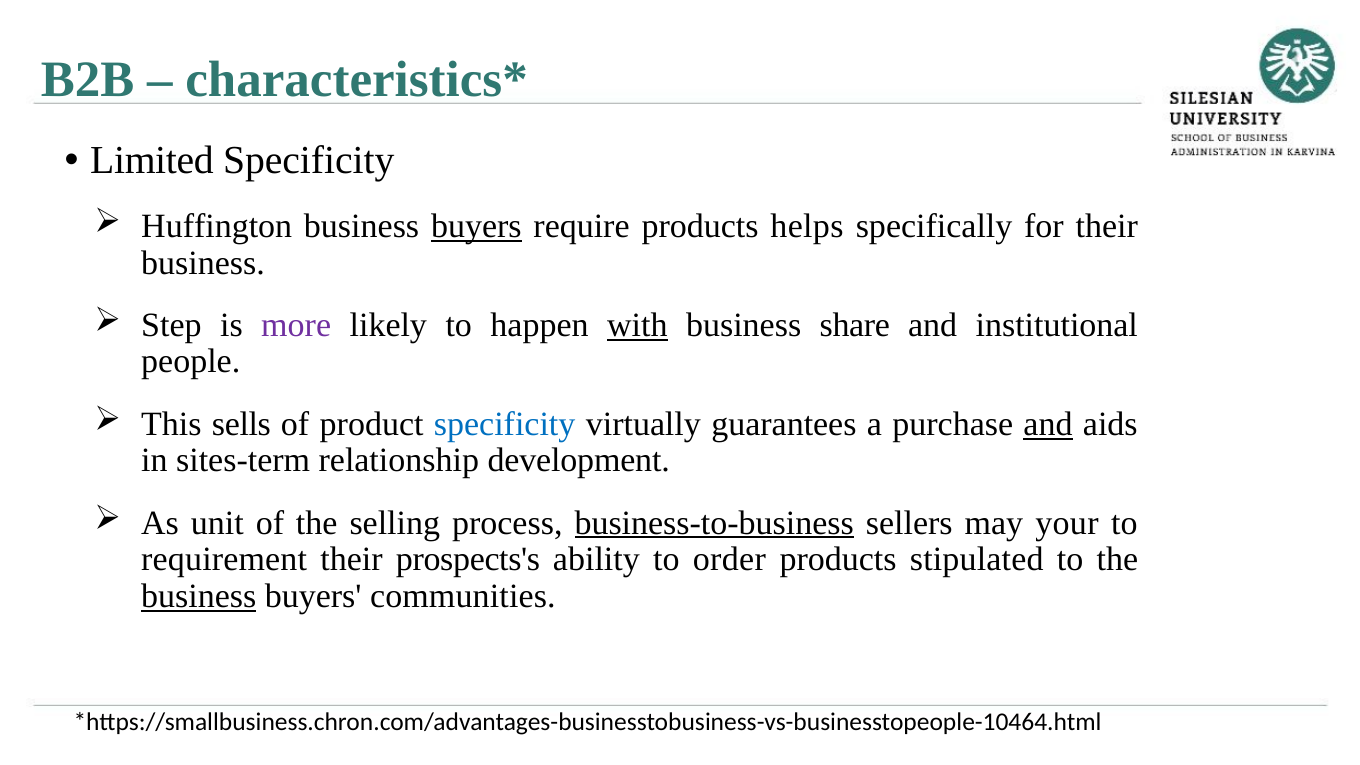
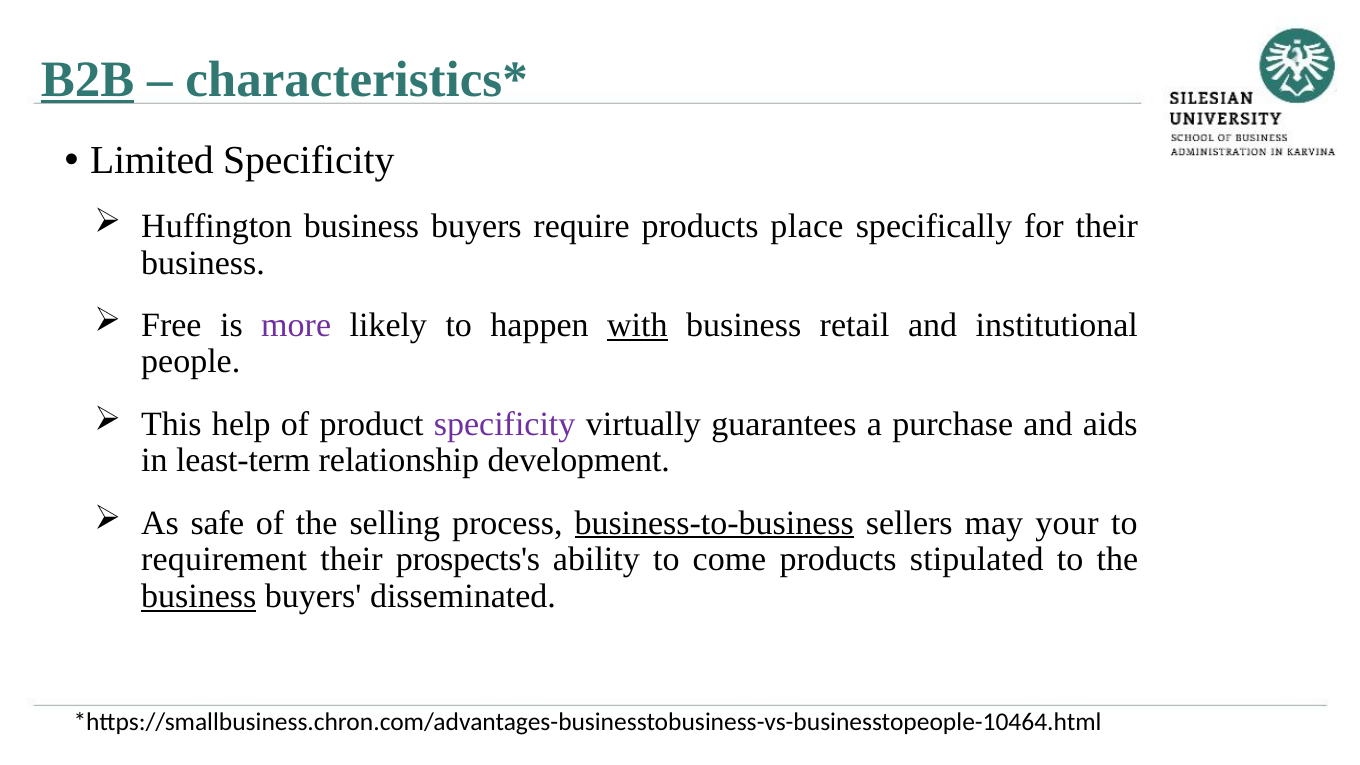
B2B underline: none -> present (88, 80)
buyers underline: present -> none (476, 226)
helps: helps -> place (807, 226)
Step: Step -> Free (171, 325)
share: share -> retail (855, 325)
sells: sells -> help (241, 424)
specificity colour: blue -> purple (505, 424)
and underline: present -> none (1048, 424)
sites-term: sites-term -> least-term (243, 461)
unit: unit -> safe (217, 523)
order: order -> come (730, 560)
communities: communities -> disseminated (463, 596)
